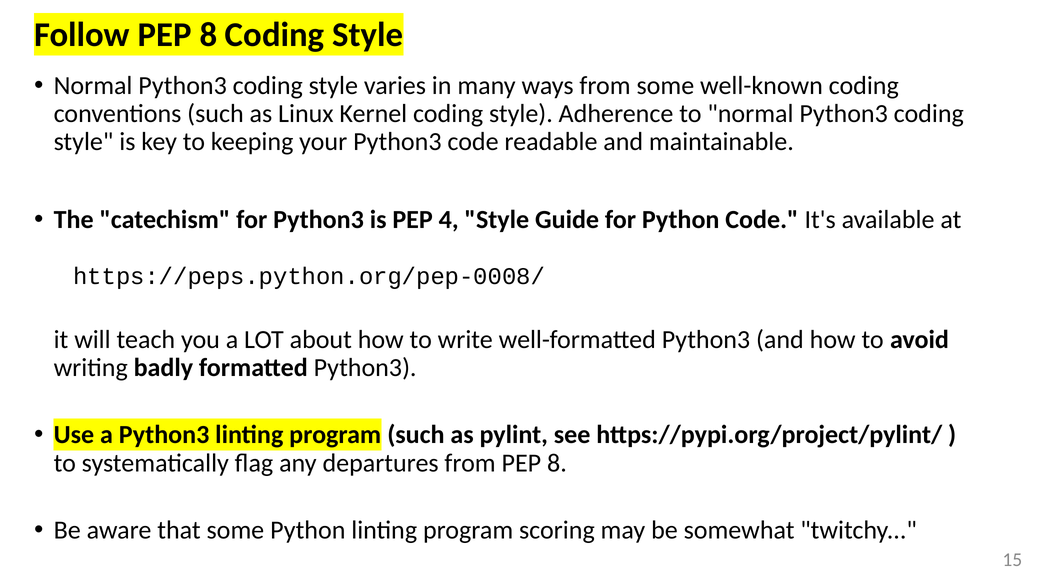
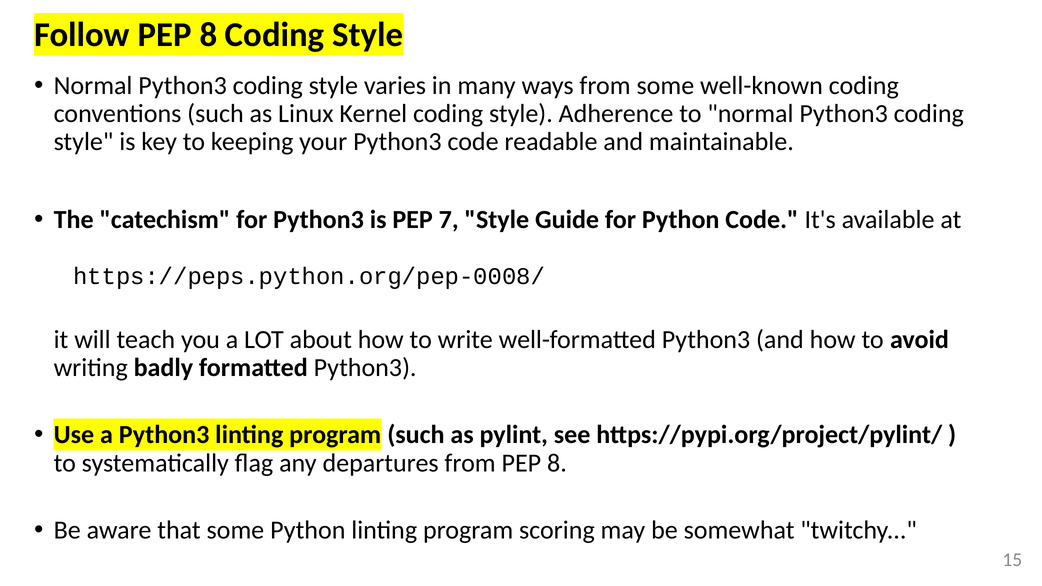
4: 4 -> 7 (449, 220)
